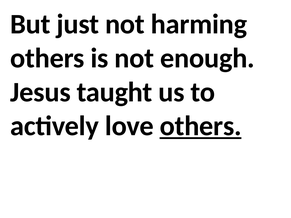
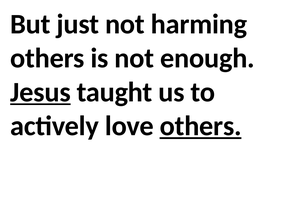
Jesus underline: none -> present (40, 92)
